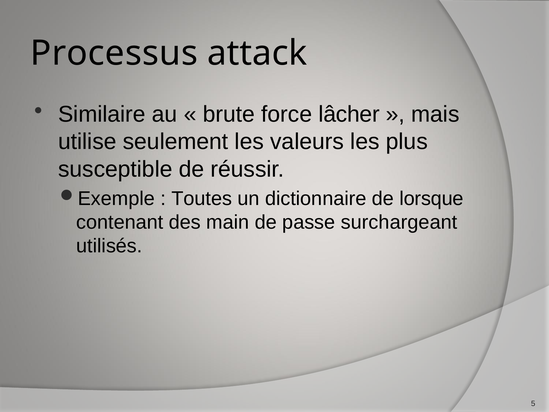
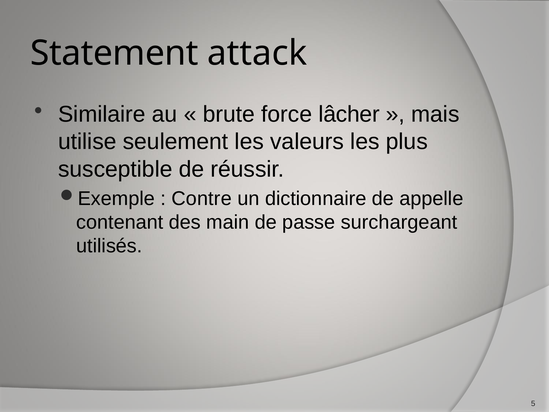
Processus: Processus -> Statement (114, 53)
Toutes: Toutes -> Contre (202, 198)
lorsque: lorsque -> appelle (431, 198)
